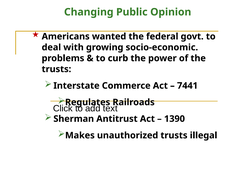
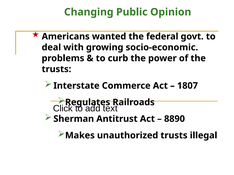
7441: 7441 -> 1807 (187, 86)
1390: 1390 -> 8890 (174, 119)
